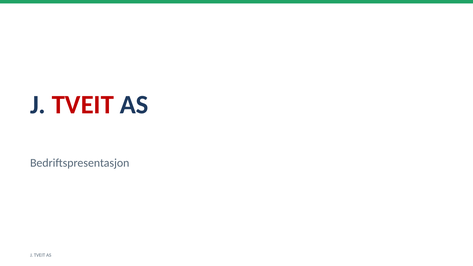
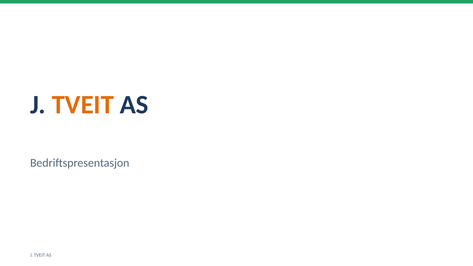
TVEIT colour: red -> orange (83, 105)
